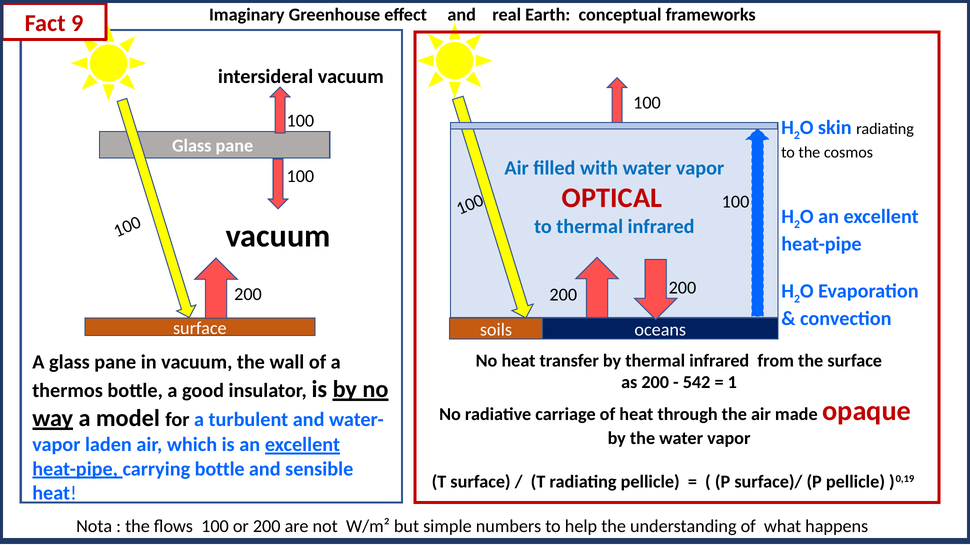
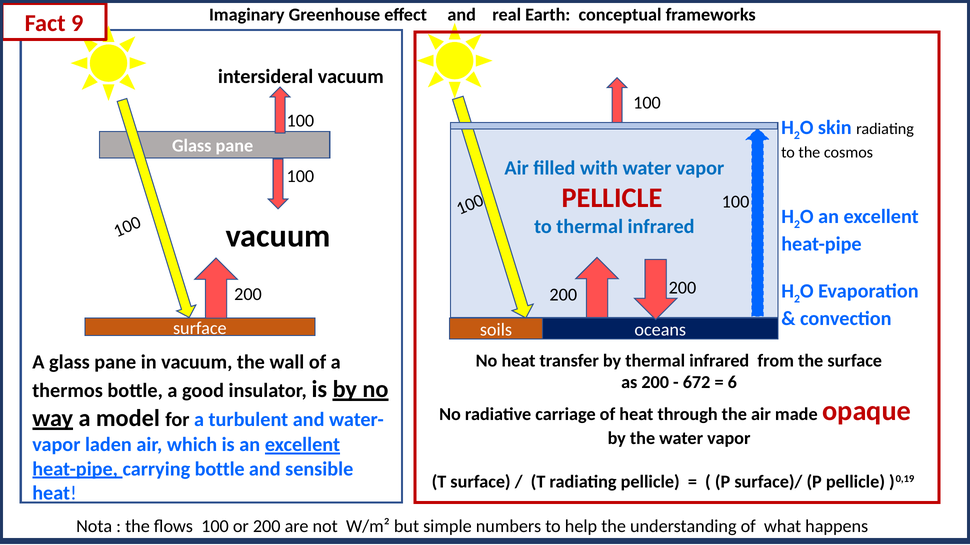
OPTICAL: OPTICAL -> PELLICLE (612, 198)
542: 542 -> 672 (697, 383)
1: 1 -> 6 (732, 383)
